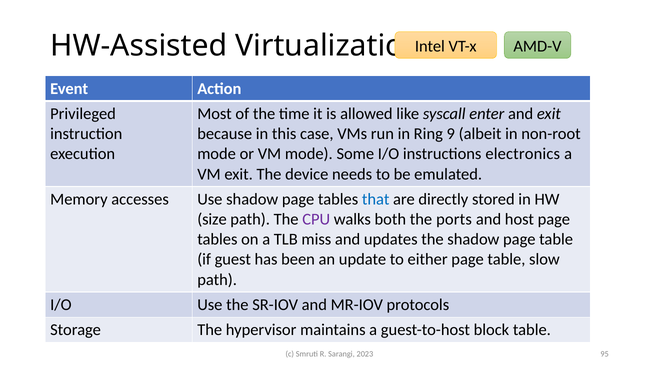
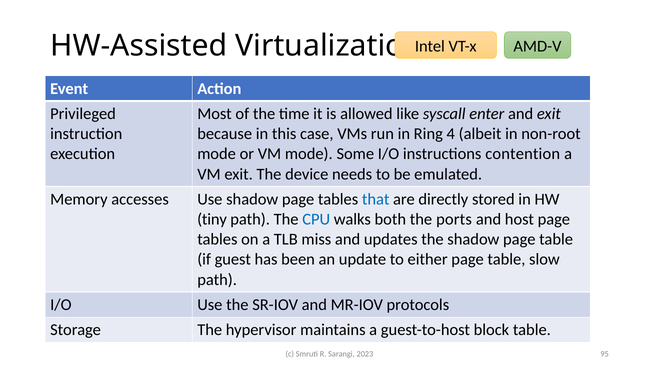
9: 9 -> 4 (451, 134)
electronics: electronics -> contention (523, 154)
size: size -> tiny (212, 219)
CPU colour: purple -> blue (316, 219)
